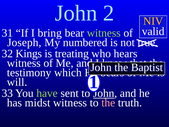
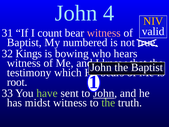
2: 2 -> 4 (109, 13)
bring: bring -> count (50, 33)
witness colour: light green -> pink (104, 33)
Joseph: Joseph -> Baptist (24, 42)
treating: treating -> bowing (72, 53)
will: will -> root (17, 82)
the colour: pink -> light green (108, 102)
